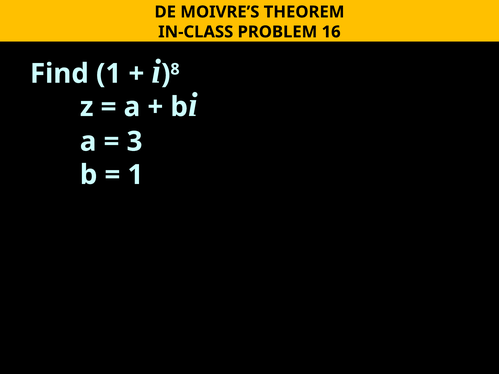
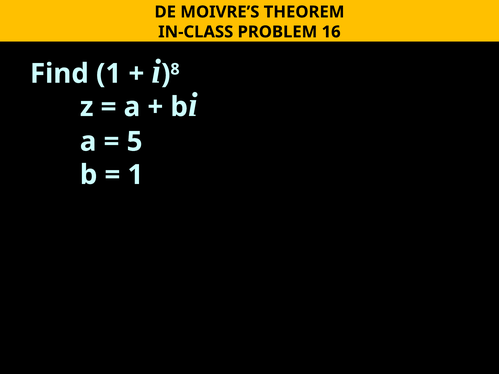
3: 3 -> 5 (135, 142)
